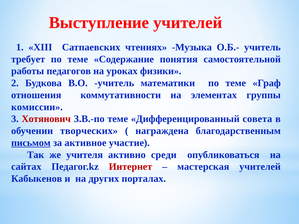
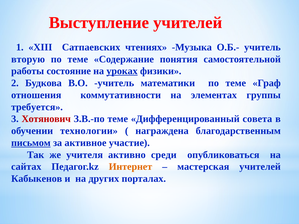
требует: требует -> вторую (28, 59)
педагогов: педагогов -> состояние (69, 71)
уроках underline: none -> present (122, 71)
комиссии: комиссии -> требуется (37, 107)
творческих: творческих -> технологии (89, 131)
Интернет colour: red -> orange (130, 167)
